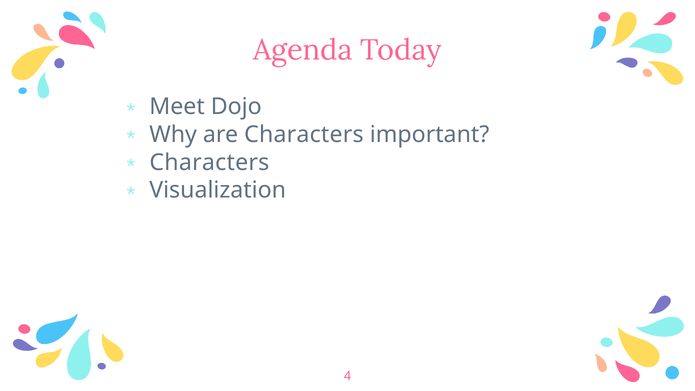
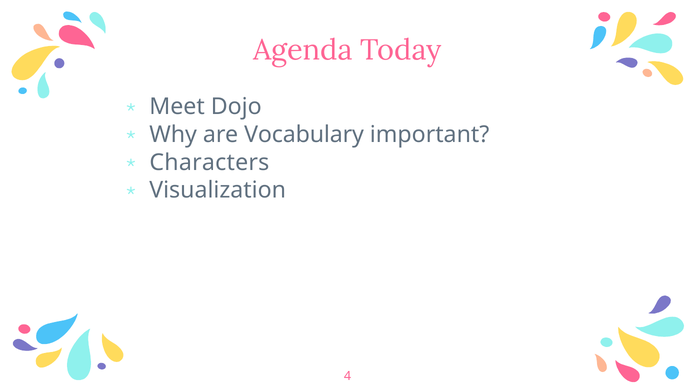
are Characters: Characters -> Vocabulary (304, 135)
